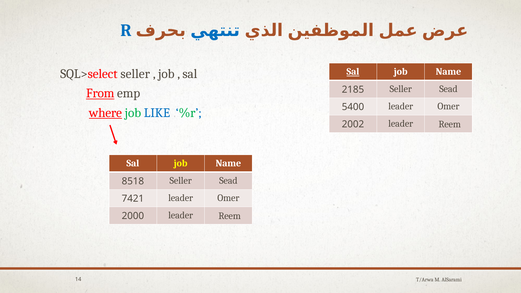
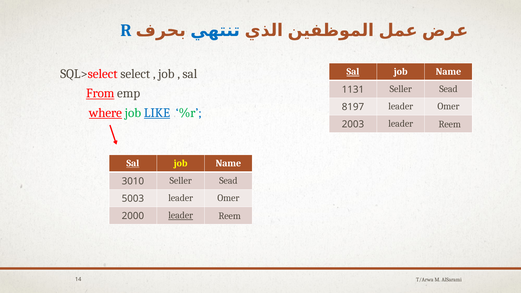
SQL>select seller: seller -> select (135, 74)
2185: 2185 -> 1131 (353, 90)
5400: 5400 -> 8197 (353, 107)
LIKE underline: none -> present (157, 113)
2002: 2002 -> 2003 (353, 124)
Sal underline: none -> present (133, 163)
8518: 8518 -> 3010 (133, 181)
7421: 7421 -> 5003 (133, 199)
leader underline: none -> present (181, 215)
